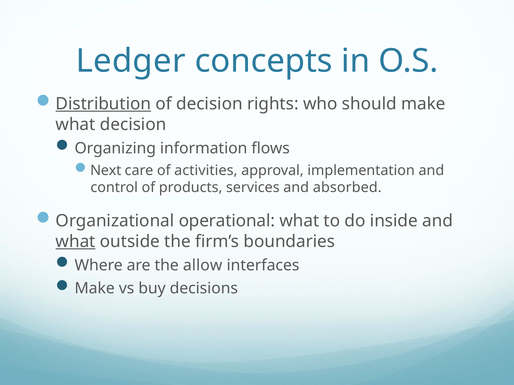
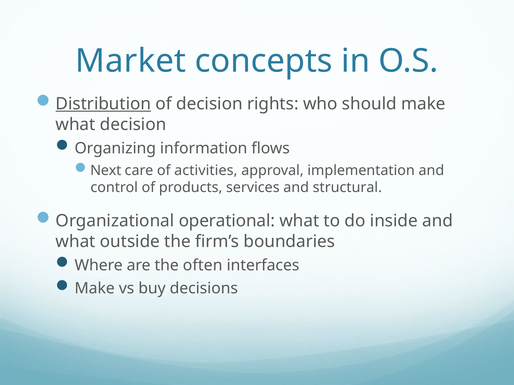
Ledger: Ledger -> Market (131, 61)
absorbed: absorbed -> structural (347, 188)
what underline: present -> none (76, 242)
allow: allow -> often (203, 266)
